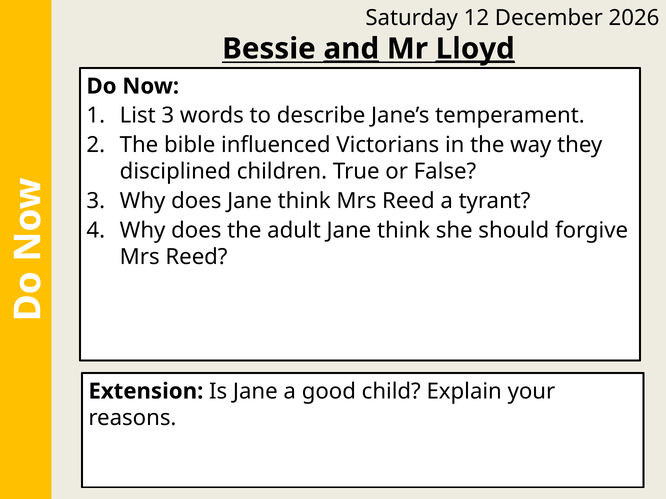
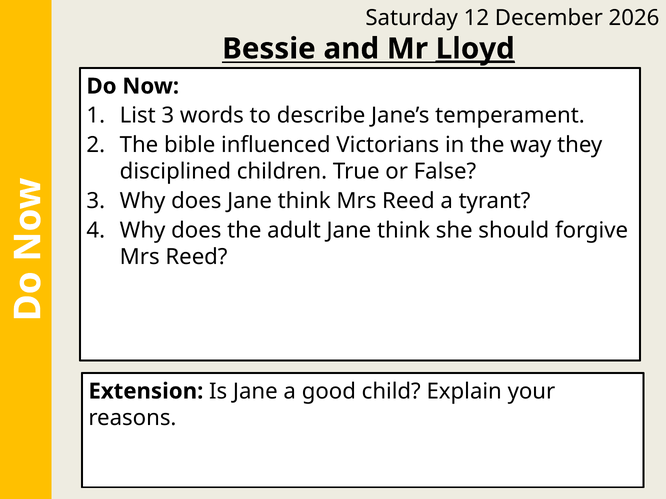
and underline: present -> none (351, 49)
